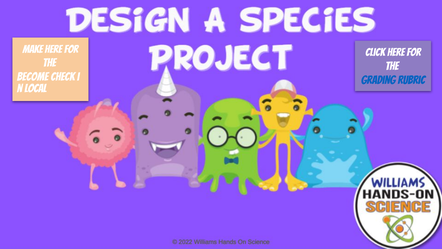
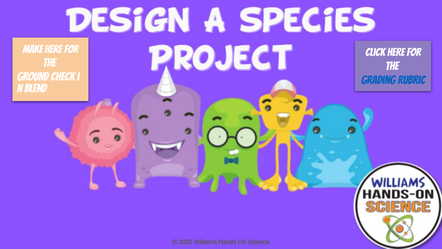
become: become -> ground (33, 77)
local: local -> blend (35, 89)
